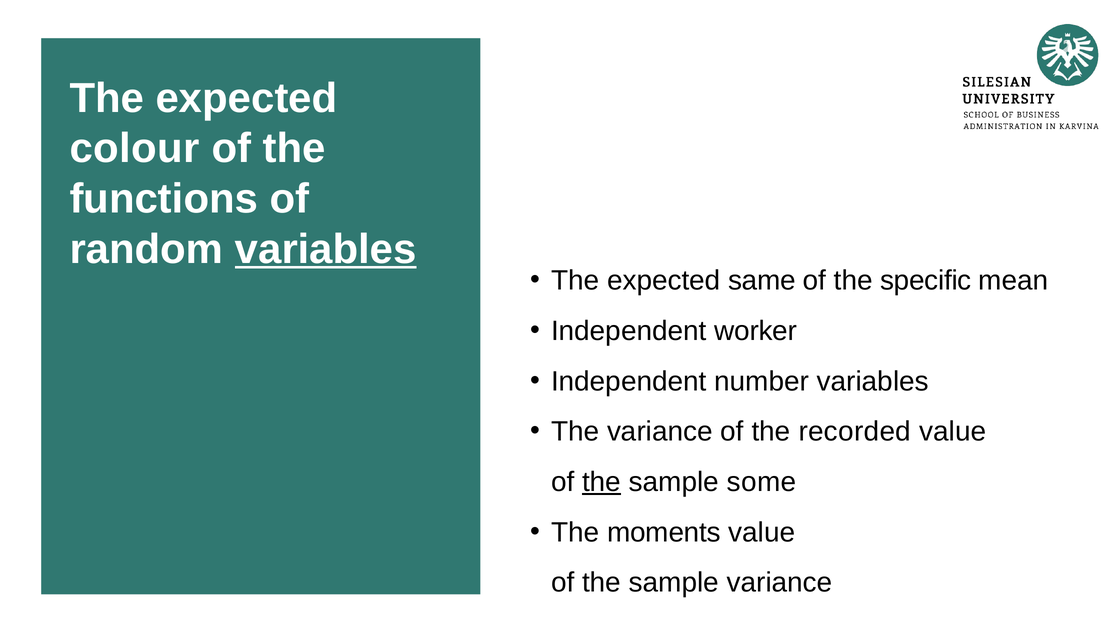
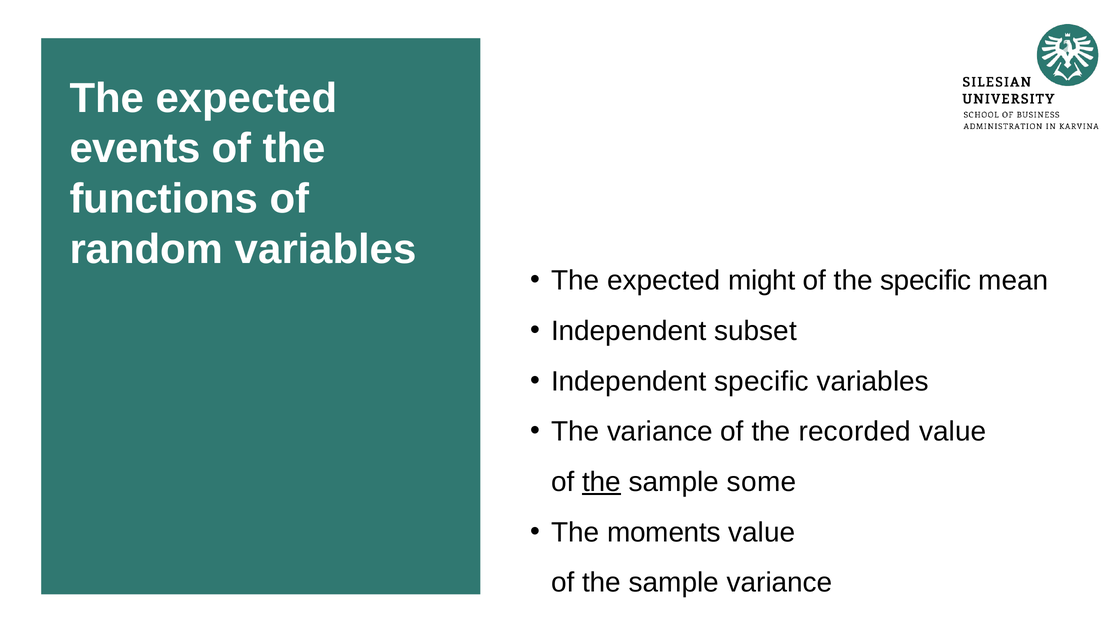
colour: colour -> events (135, 149)
variables underline: present -> none (326, 249)
same: same -> might (762, 281)
worker: worker -> subset (756, 331)
Independent number: number -> specific (762, 382)
